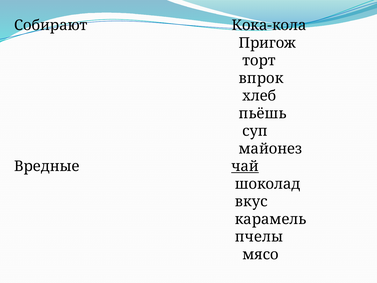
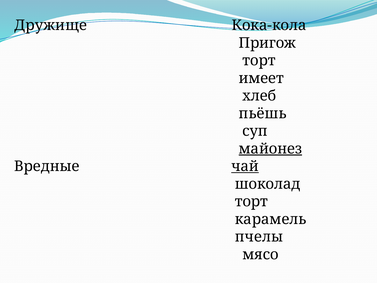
Собирают: Собирают -> Дружище (51, 25)
впрок: впрок -> имеет (261, 78)
майонез underline: none -> present (270, 149)
вкус: вкус -> торт (251, 201)
